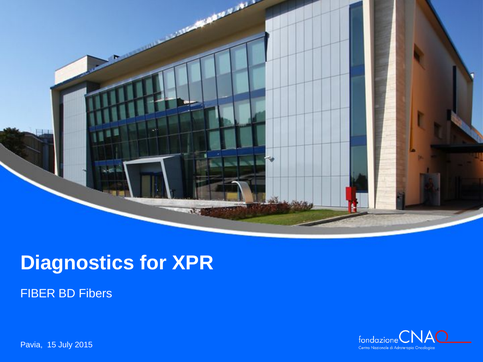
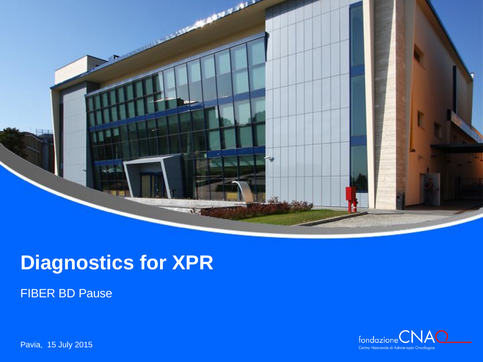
Fibers: Fibers -> Pause (95, 294)
